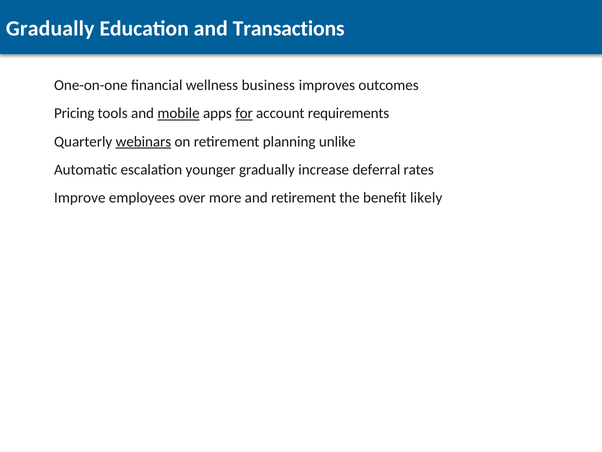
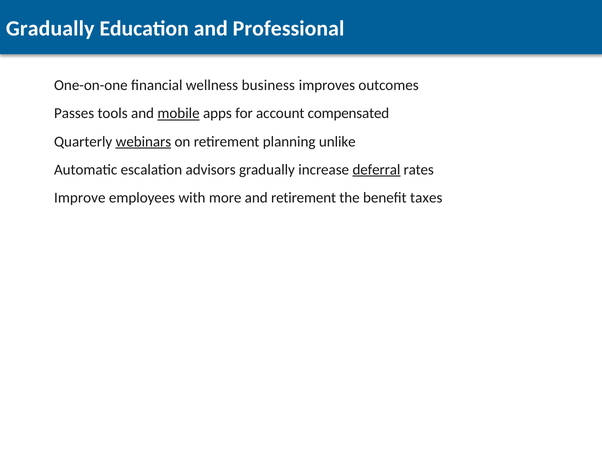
Transactions: Transactions -> Professional (289, 29)
Pricing: Pricing -> Passes (74, 113)
for underline: present -> none (244, 113)
requirements: requirements -> compensated (348, 113)
younger: younger -> advisors (211, 170)
deferral underline: none -> present (376, 170)
over: over -> with (192, 198)
likely: likely -> taxes (426, 198)
